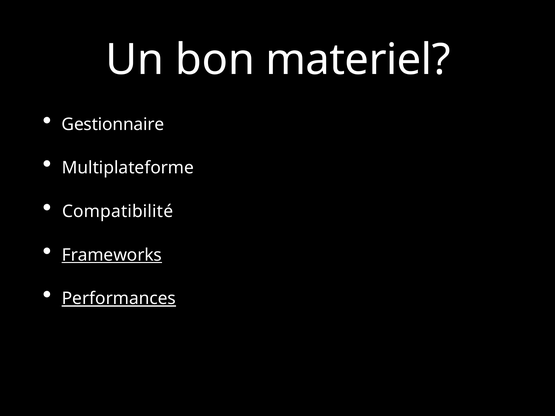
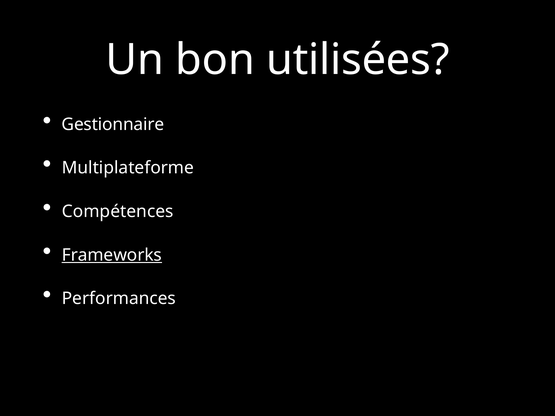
materiel: materiel -> utilisées (358, 60)
Compatibilité: Compatibilité -> Compétences (118, 212)
Performances underline: present -> none (119, 299)
